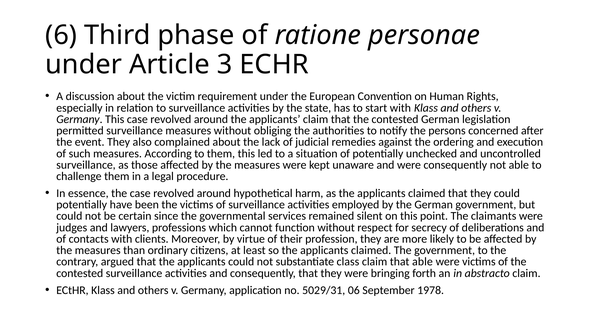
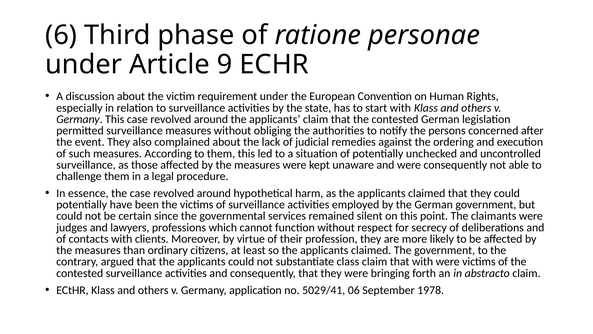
3: 3 -> 9 (225, 65)
that able: able -> with (423, 261)
5029/31: 5029/31 -> 5029/41 (324, 290)
